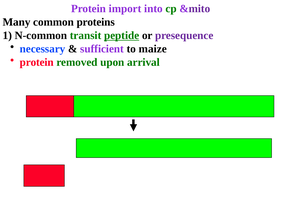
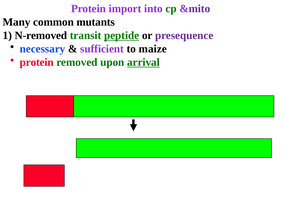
proteins: proteins -> mutants (96, 22)
N-common: N-common -> N-removed (41, 35)
arrival underline: none -> present (143, 62)
